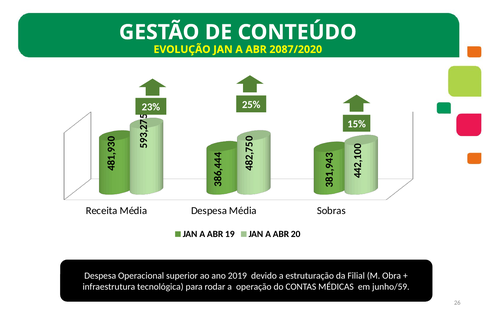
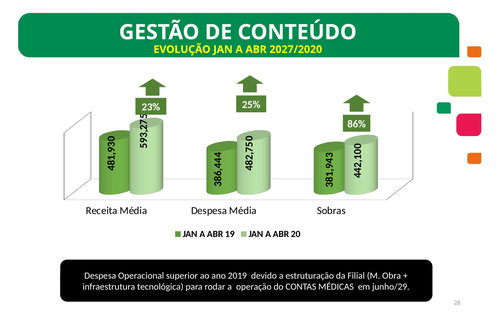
2087/2020: 2087/2020 -> 2027/2020 (296, 49)
15%: 15% -> 86% (357, 124)
junho/59: junho/59 -> junho/29 (391, 287)
